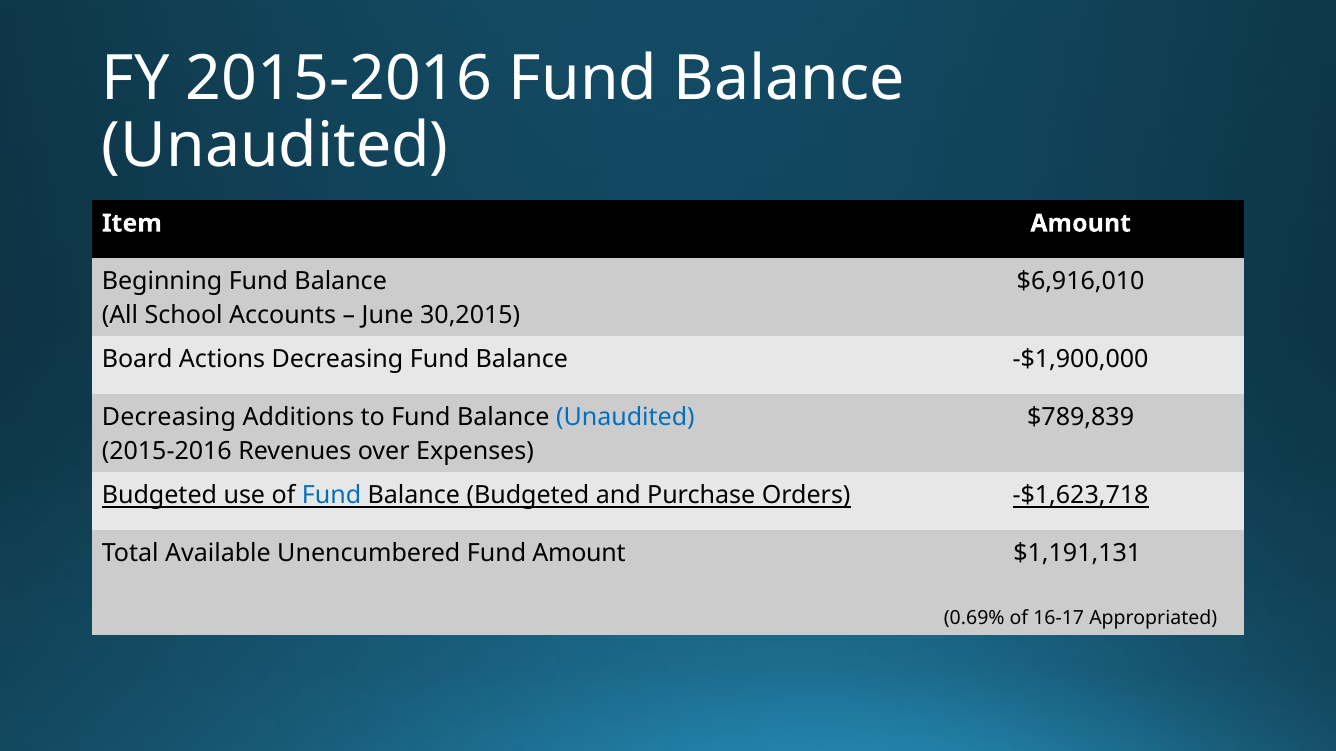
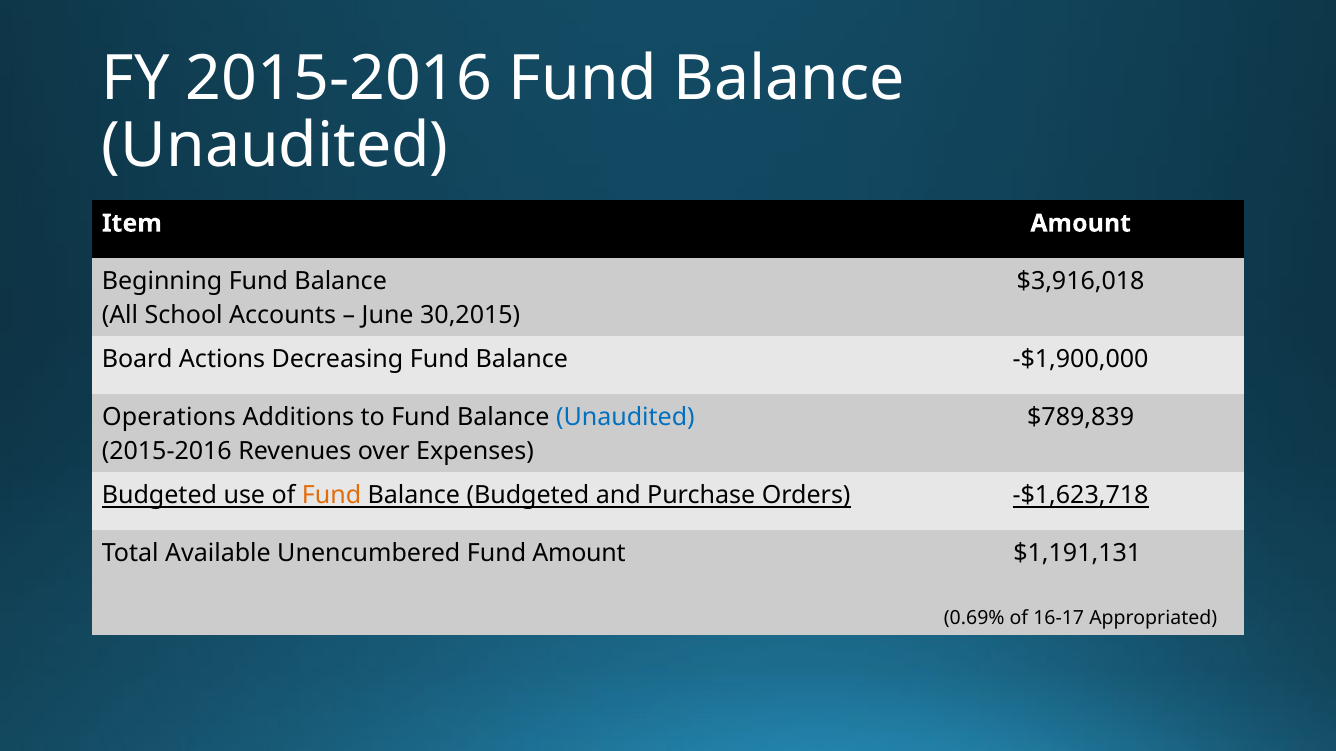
$6,916,010: $6,916,010 -> $3,916,018 (1081, 282)
Decreasing: Decreasing -> Operations (169, 418)
Fund colour: blue -> orange (331, 496)
